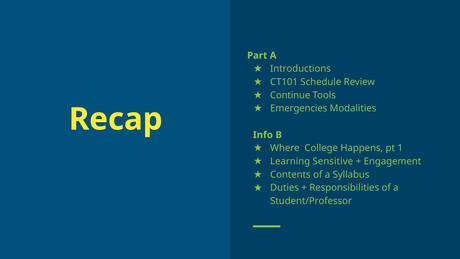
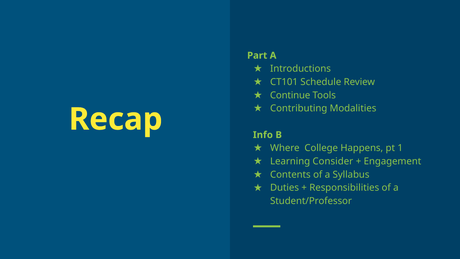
Emergencies: Emergencies -> Contributing (299, 108)
Sensitive: Sensitive -> Consider (333, 161)
